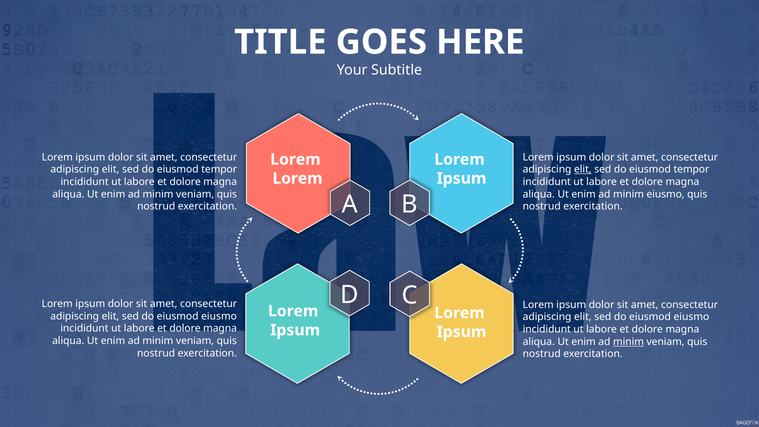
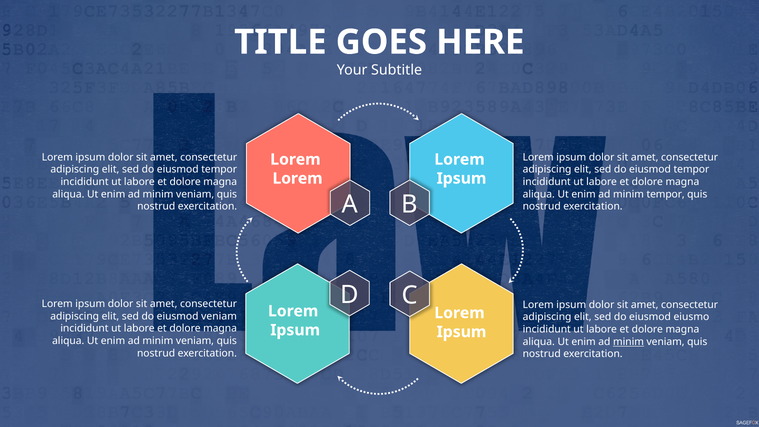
elit underline: present -> none (583, 169)
minim eiusmo: eiusmo -> tempor (666, 194)
eiusmo: eiusmo -> veniam (219, 316)
